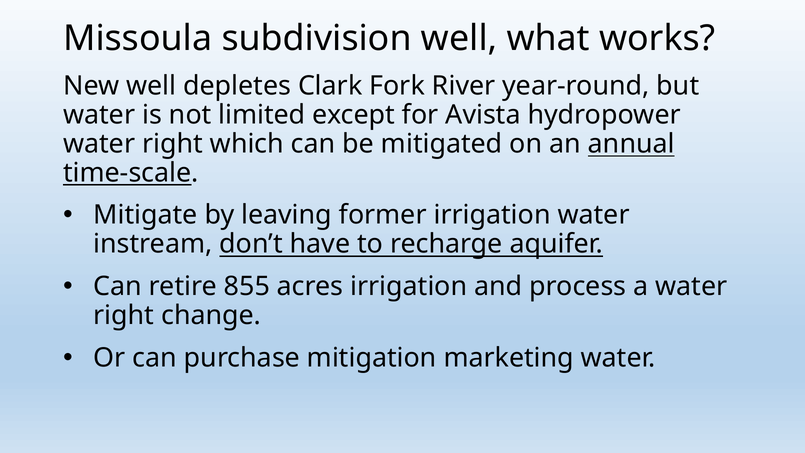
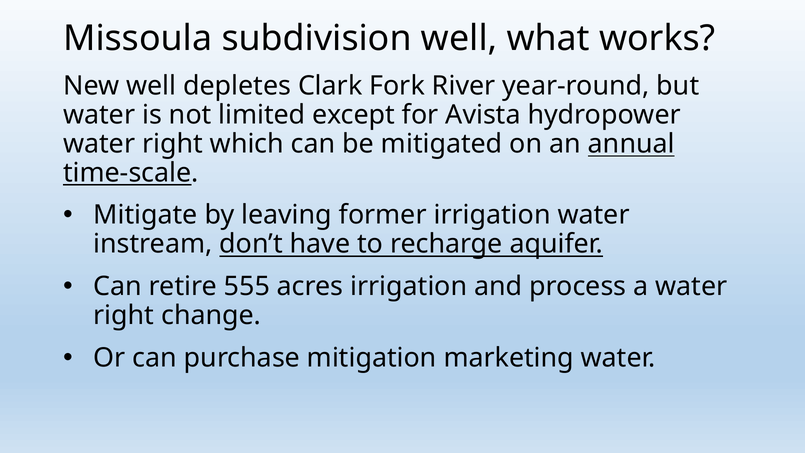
855: 855 -> 555 (247, 286)
